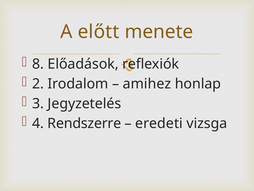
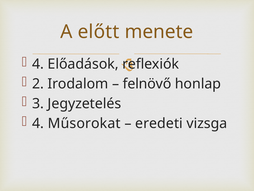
8: 8 -> 4 (38, 64)
amihez: amihez -> felnövő (147, 84)
Rendszerre: Rendszerre -> Műsorokat (84, 123)
